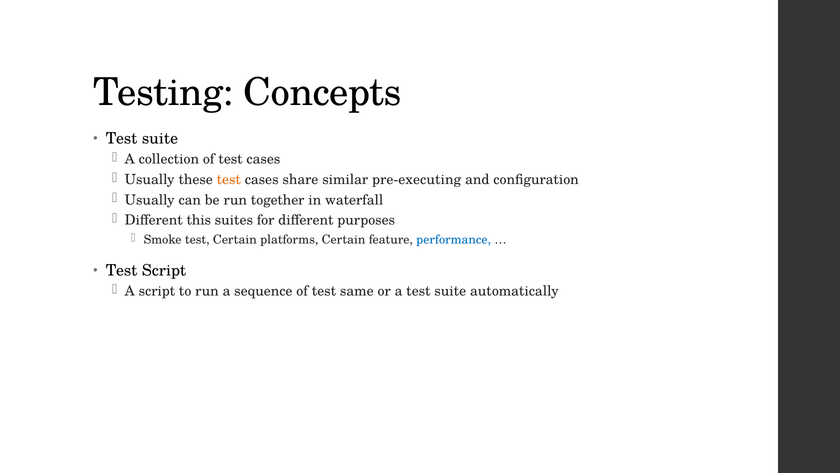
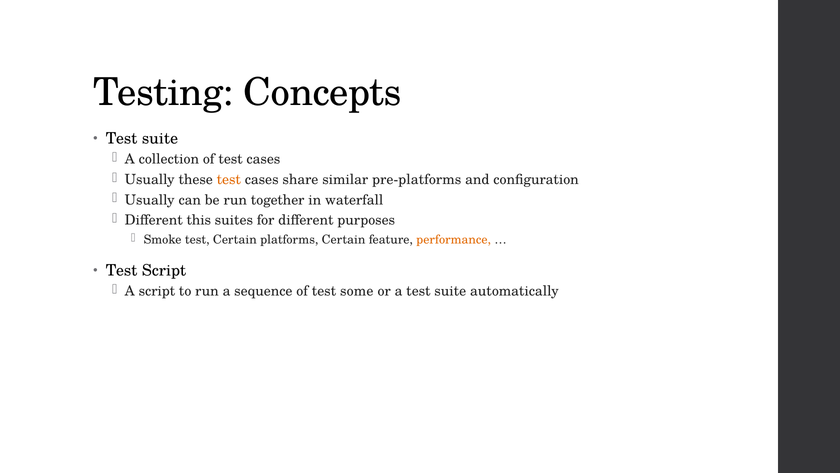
pre-executing: pre-executing -> pre-platforms (417, 179)
performance colour: blue -> orange (454, 239)
same: same -> some (357, 291)
